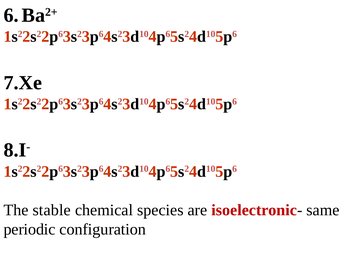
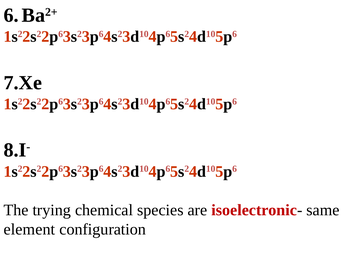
stable: stable -> trying (52, 210)
periodic: periodic -> element (29, 230)
